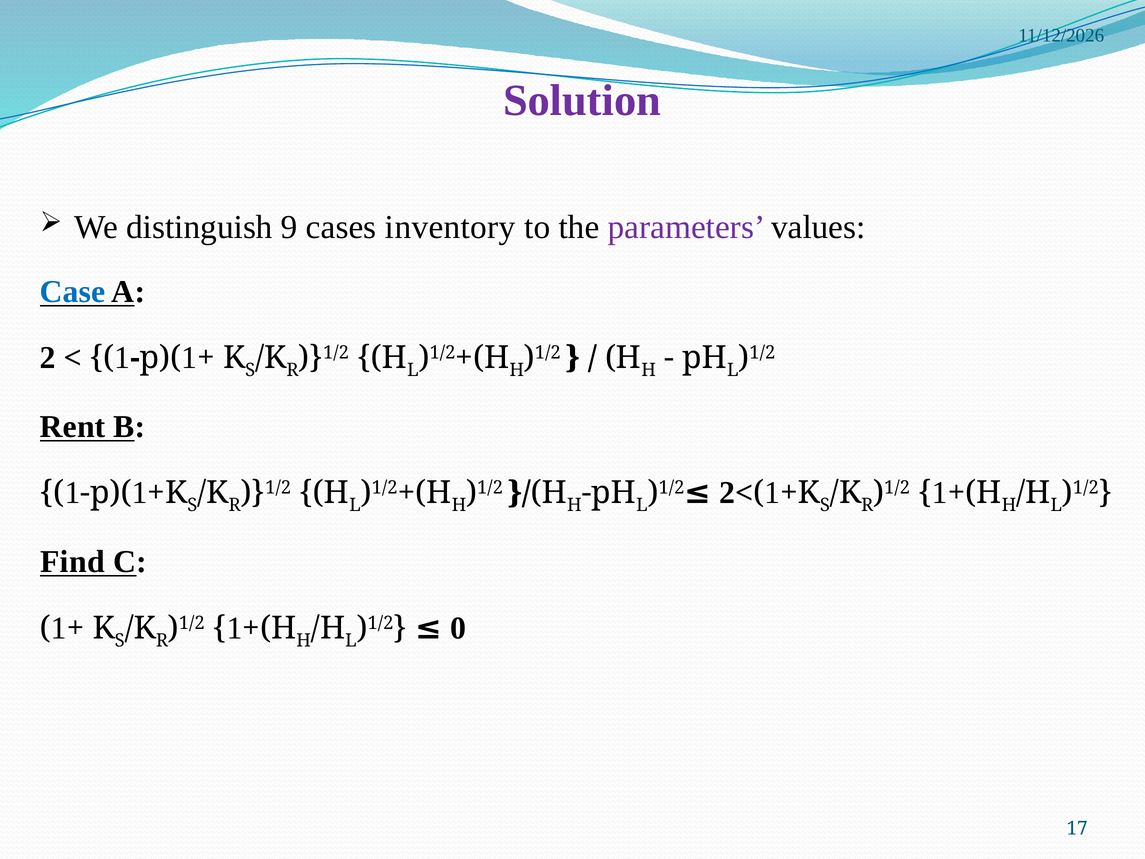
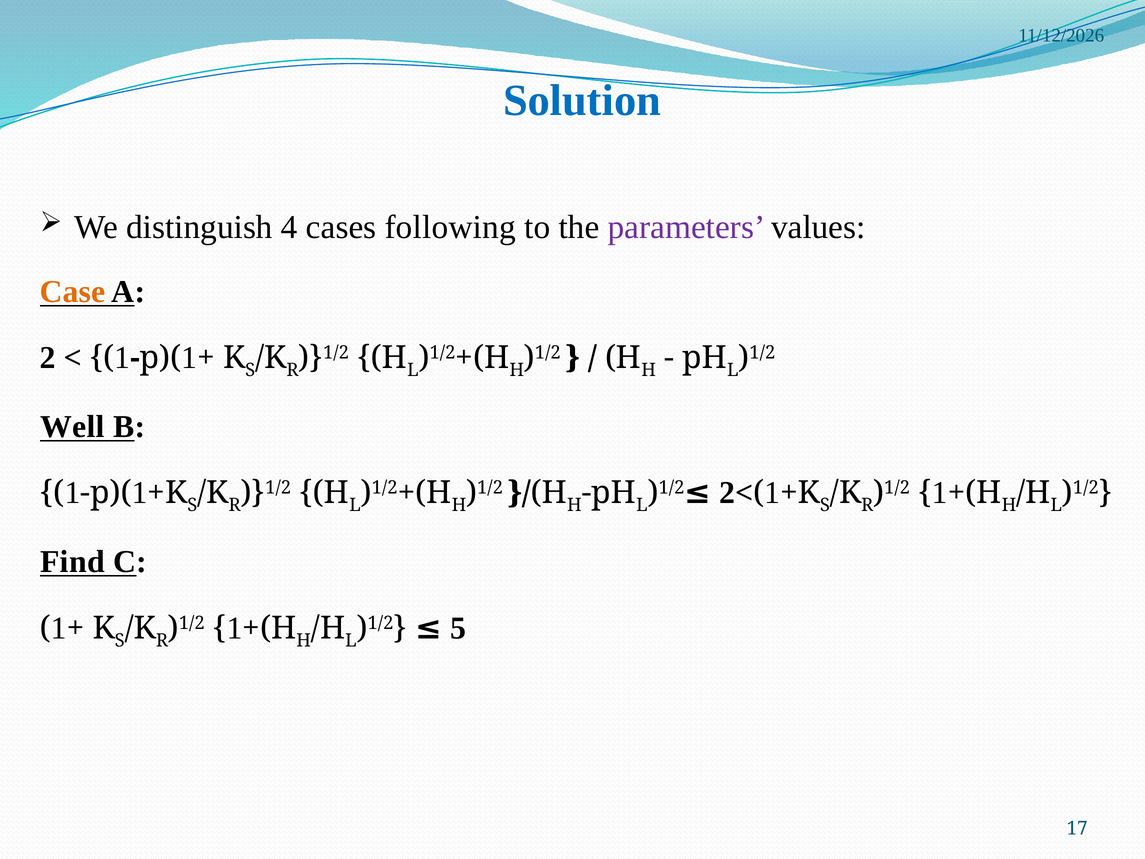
Solution colour: purple -> blue (582, 100)
9: 9 -> 4 (289, 227)
inventory: inventory -> following (450, 227)
Case colour: blue -> orange (73, 292)
Rent: Rent -> Well (72, 427)
0: 0 -> 5 (458, 628)
